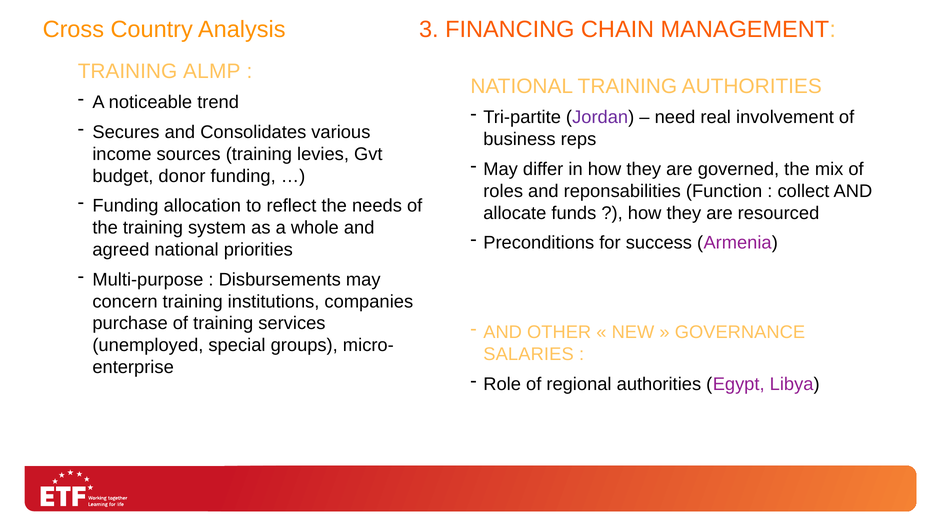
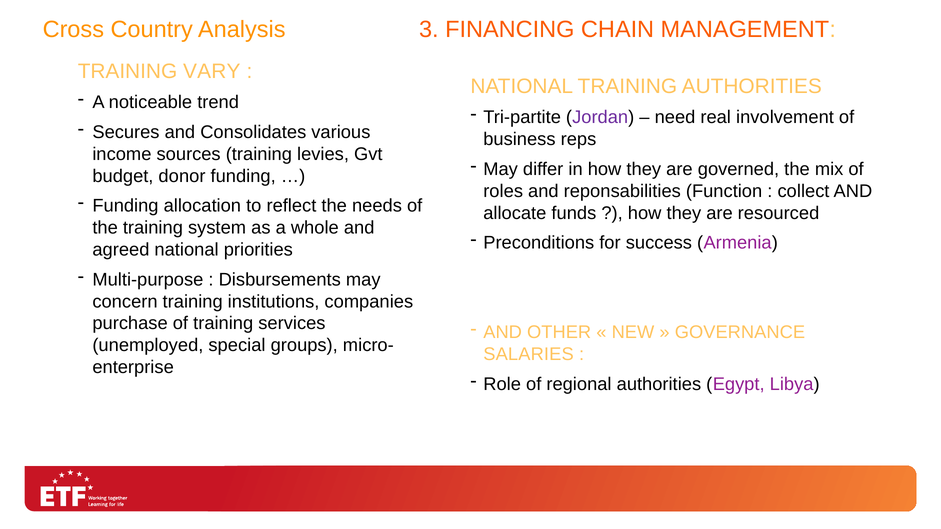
ALMP: ALMP -> VARY (212, 71)
